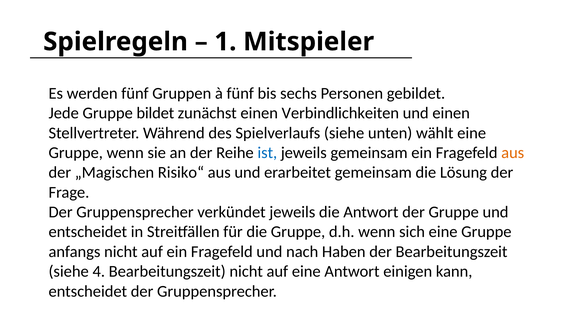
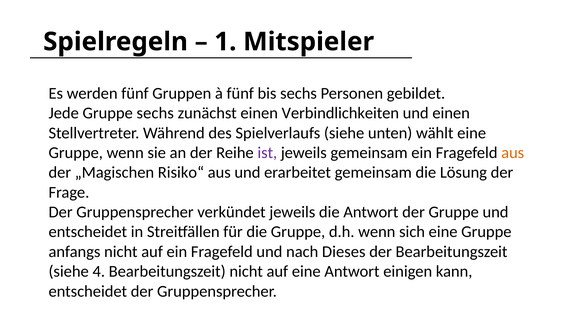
Gruppe bildet: bildet -> sechs (155, 113)
ist colour: blue -> purple (267, 153)
Haben: Haben -> Dieses (344, 252)
